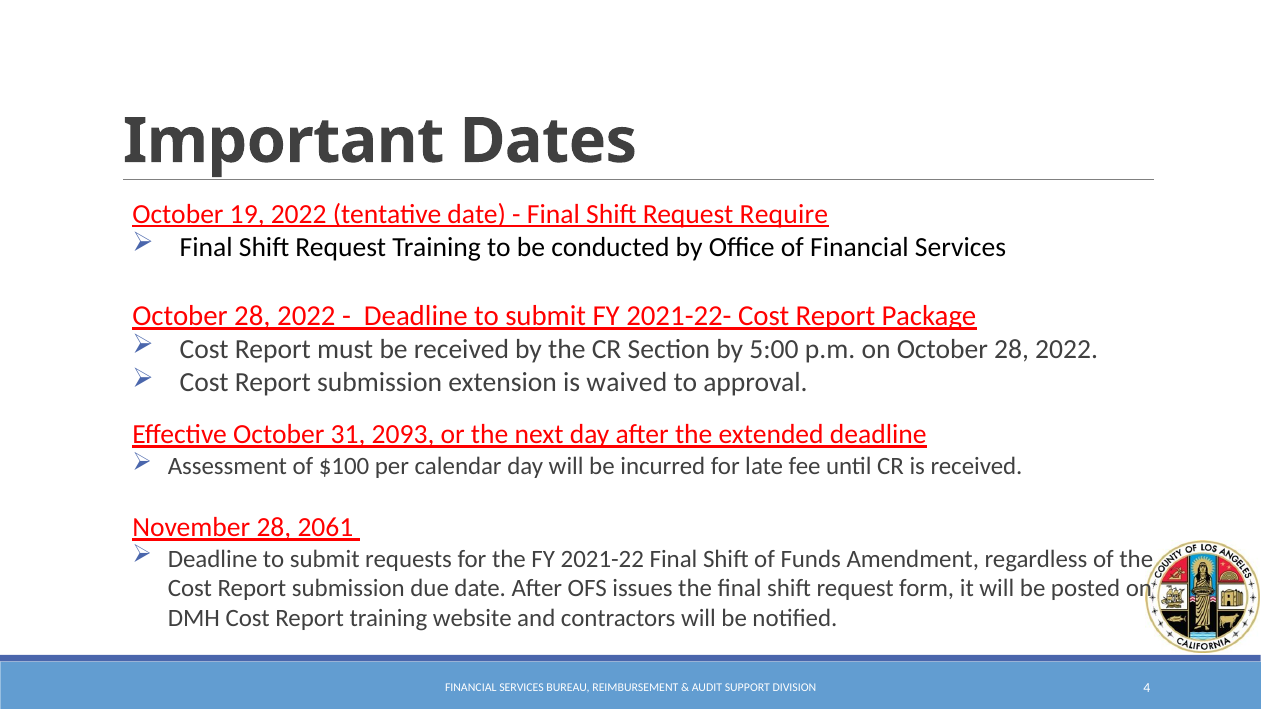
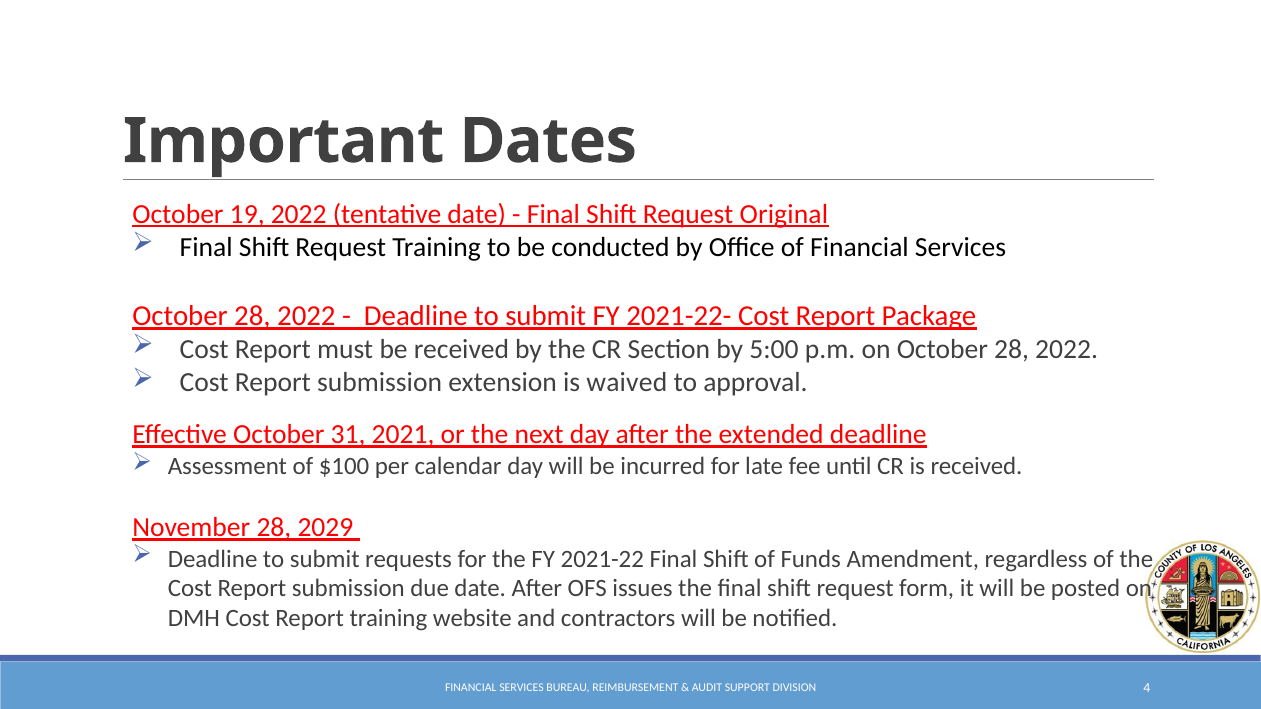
Require: Require -> Original (784, 214)
2093: 2093 -> 2021 (403, 435)
2061: 2061 -> 2029 (325, 528)
